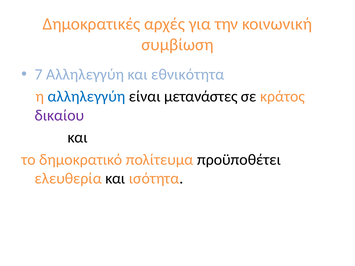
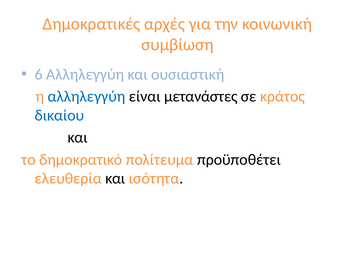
7: 7 -> 6 (39, 74)
εθνικότητα: εθνικότητα -> ουσιαστική (188, 74)
δικαίου colour: purple -> blue (59, 116)
